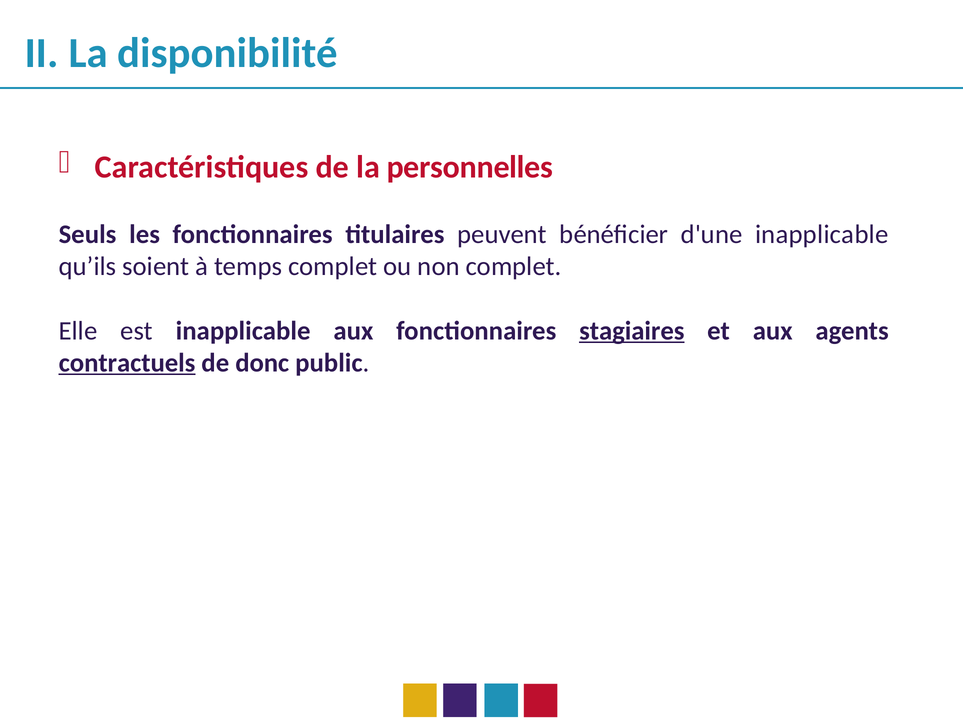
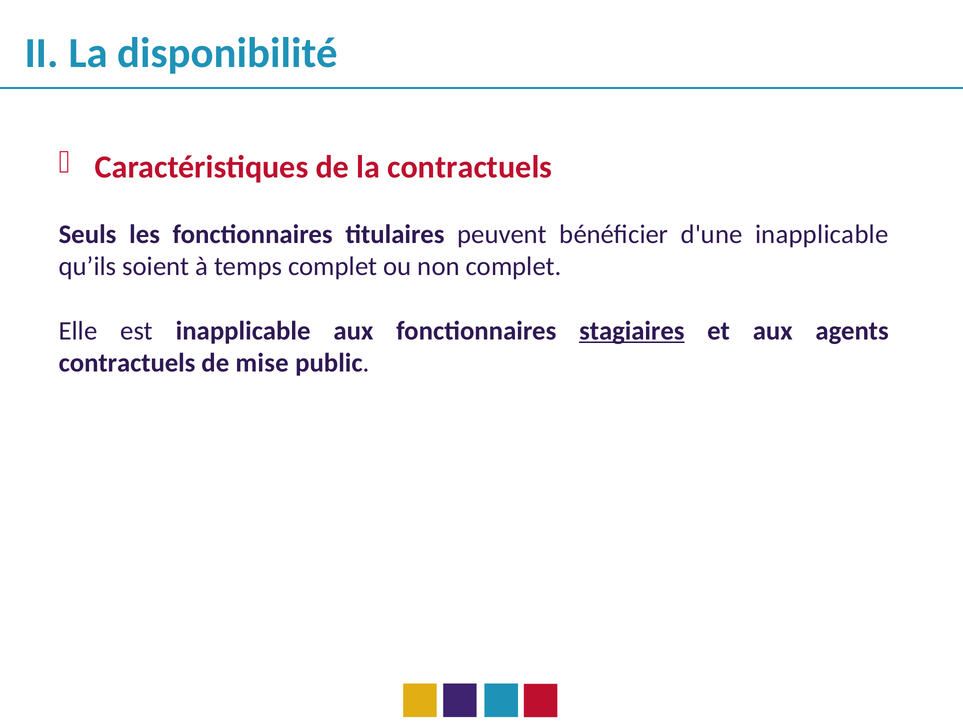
la personnelles: personnelles -> contractuels (470, 167)
contractuels underline: present -> none (127, 363)
donc: donc -> mise (262, 363)
